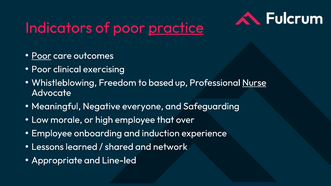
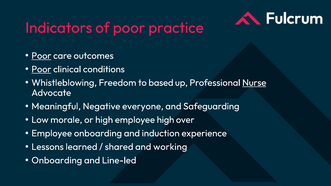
practice underline: present -> none (176, 28)
Poor underline: none -> present (41, 69)
exercising: exercising -> conditions (104, 69)
employee that: that -> high (165, 120)
network: network -> working (170, 147)
Appropriate: Appropriate -> Onboarding (57, 160)
